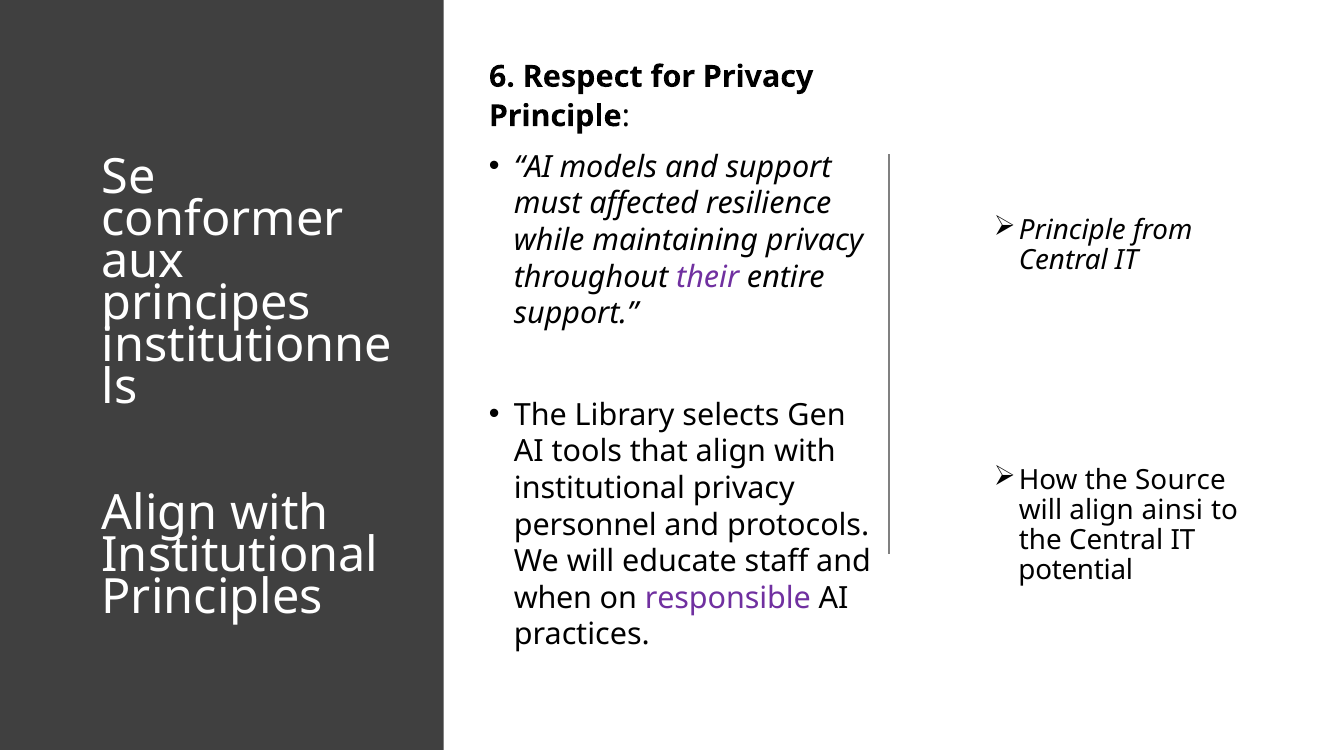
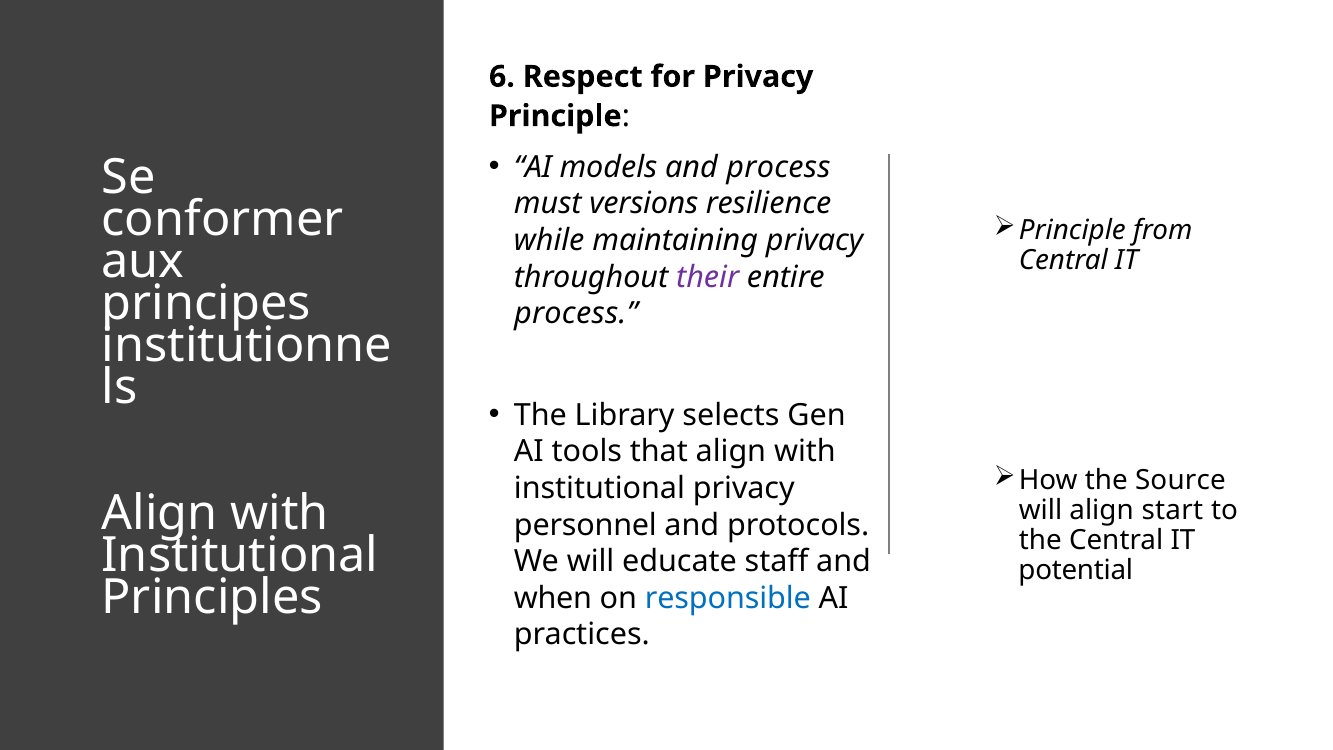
and support: support -> process (778, 167)
affected: affected -> versions (644, 204)
support: support -> process (576, 314)
ainsi: ainsi -> start (1172, 510)
responsible colour: purple -> blue (728, 598)
